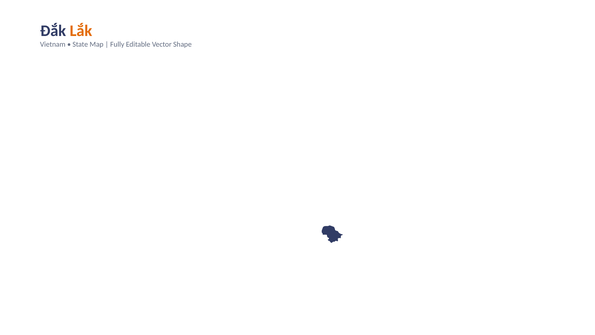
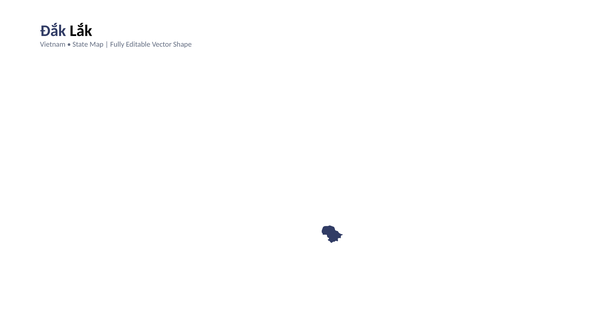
Lắk colour: orange -> black (81, 31)
